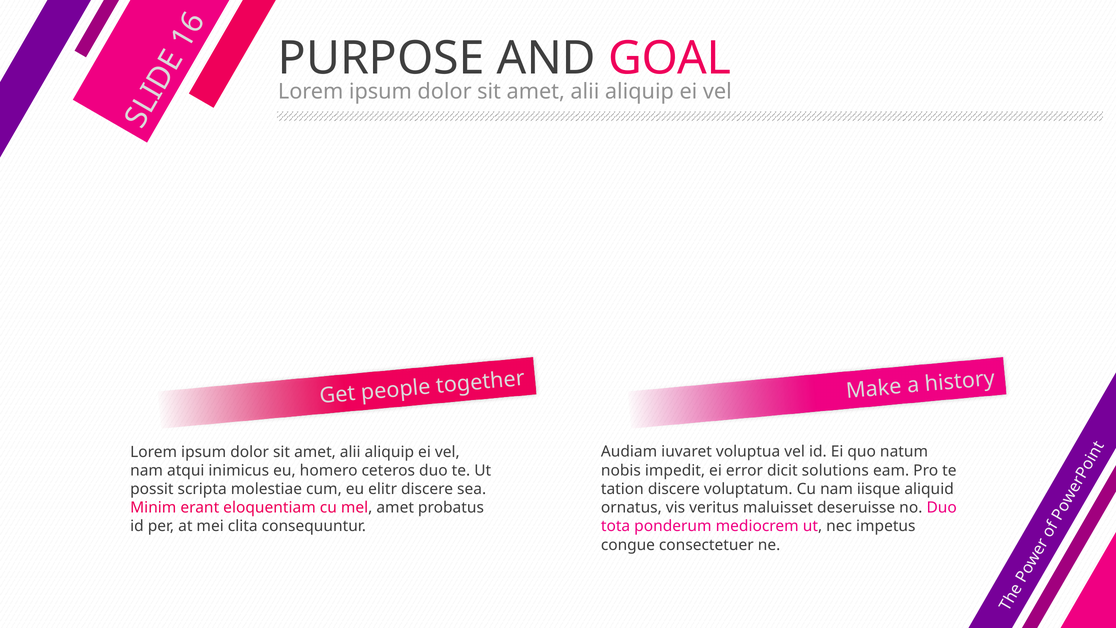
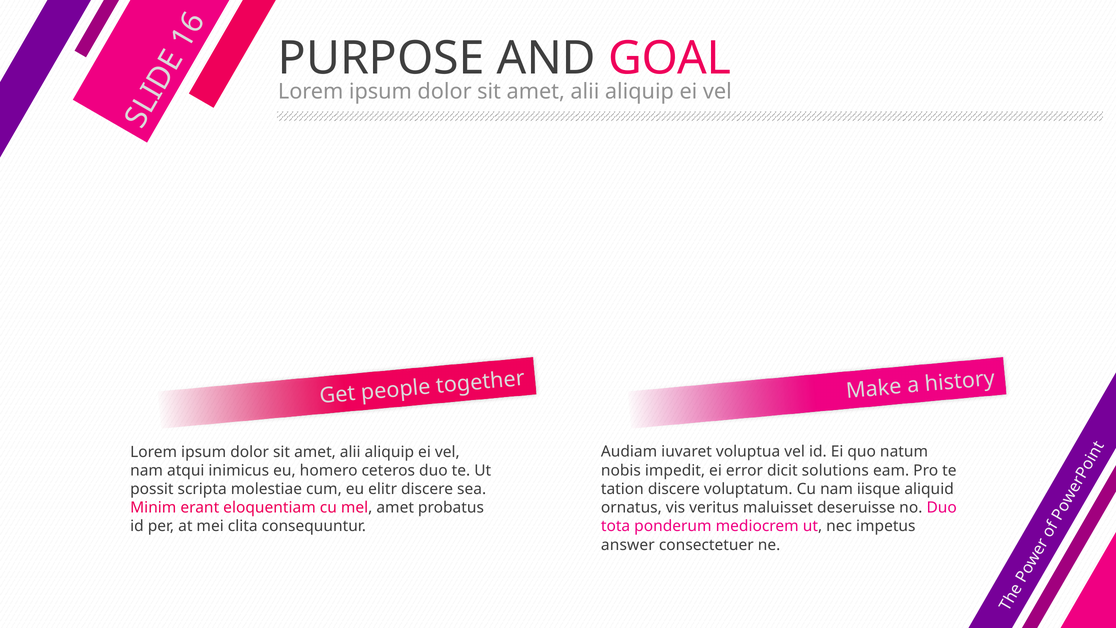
congue: congue -> answer (628, 545)
